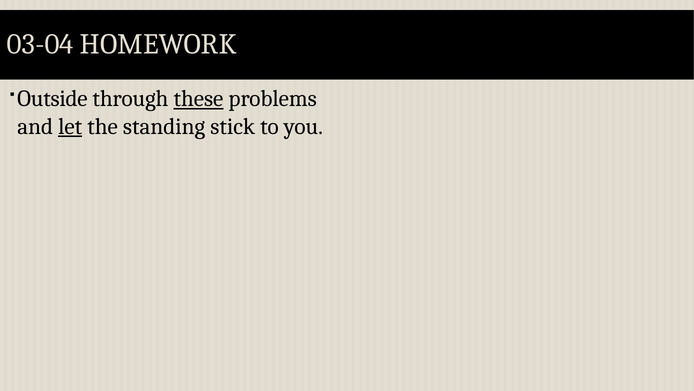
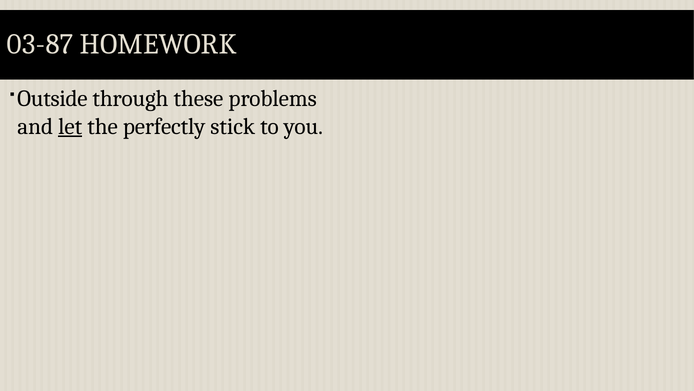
03-04: 03-04 -> 03-87 (40, 44)
these underline: present -> none (198, 98)
standing: standing -> perfectly (164, 126)
